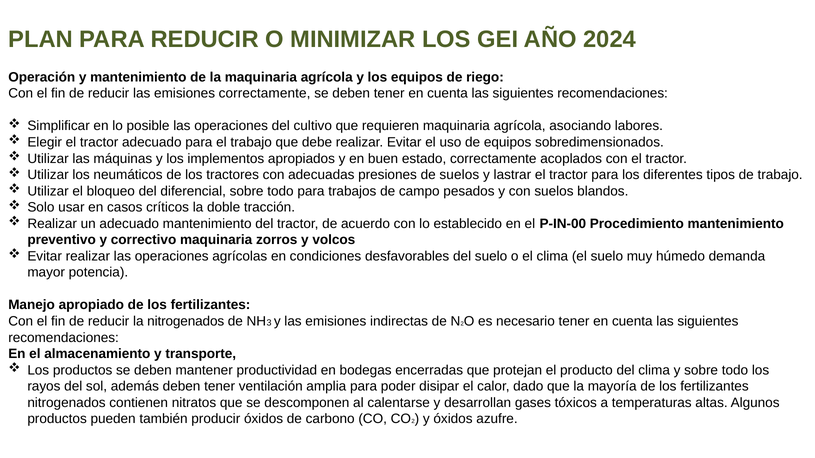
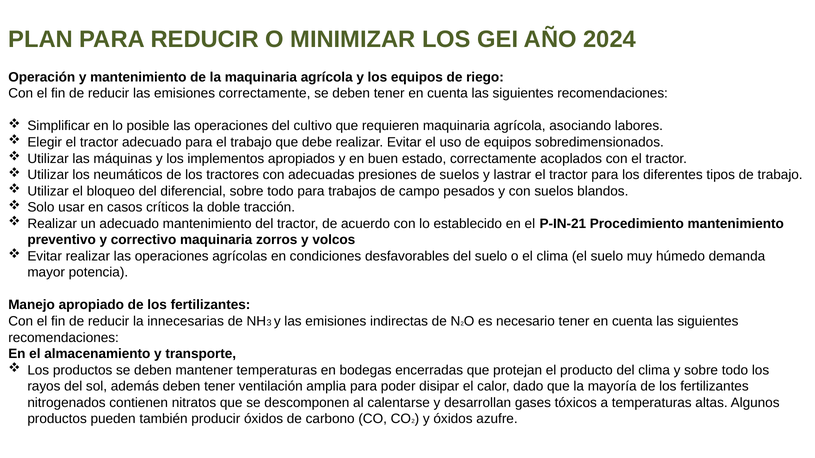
P-IN-00: P-IN-00 -> P-IN-21 (563, 224)
la nitrogenados: nitrogenados -> innecesarias (186, 322)
mantener productividad: productividad -> temperaturas (277, 370)
